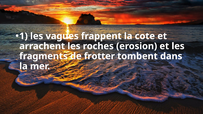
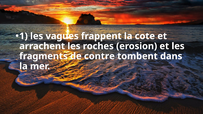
frotter: frotter -> contre (99, 56)
